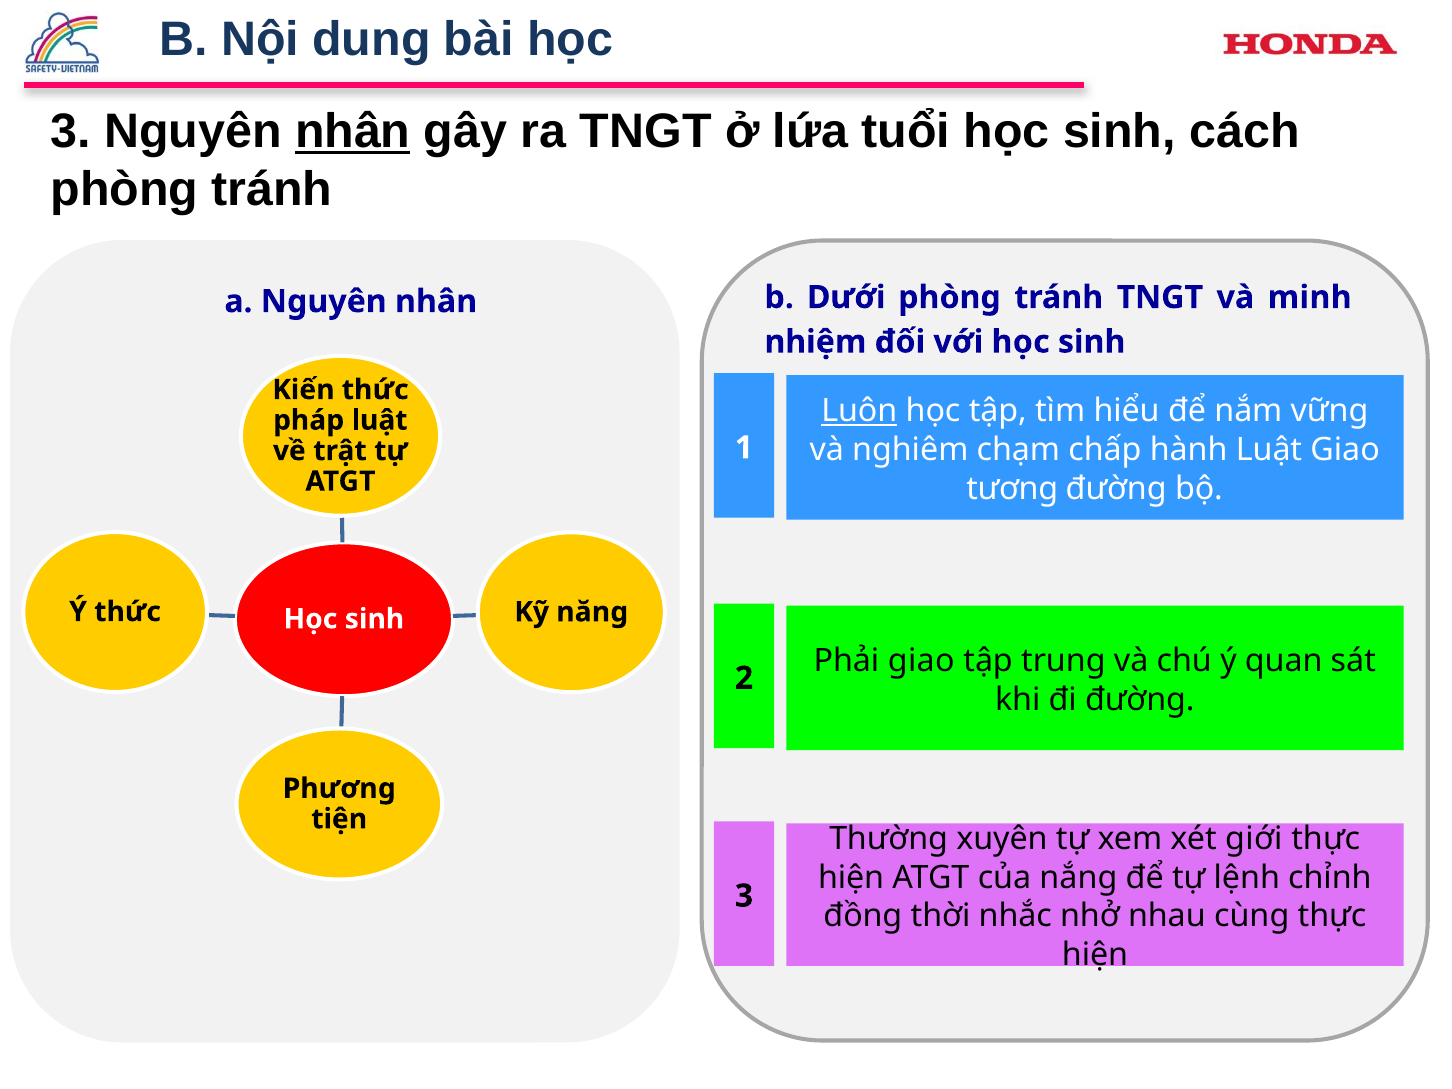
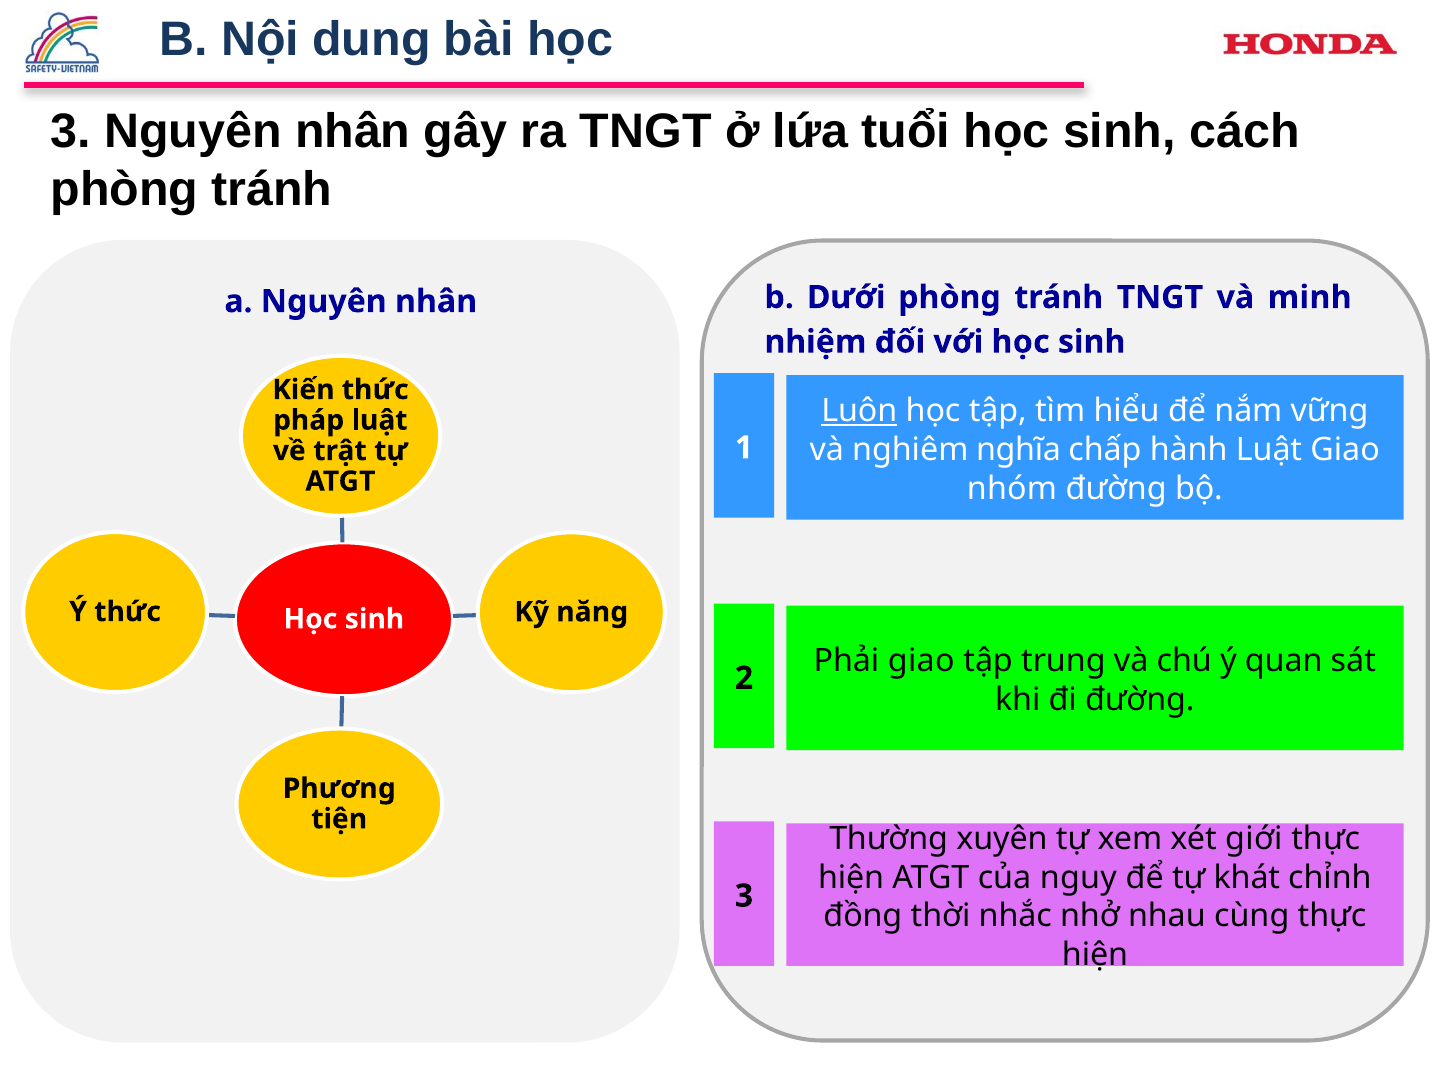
nhân underline: present -> none (353, 131)
chạm: chạm -> nghĩa (1018, 450)
tương: tương -> nhóm (1012, 488)
nắng: nắng -> nguy (1078, 878)
lệnh: lệnh -> khát (1247, 878)
